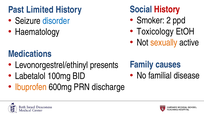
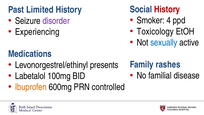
2: 2 -> 4 (169, 20)
disorder colour: blue -> purple (56, 21)
Haematology: Haematology -> Experiencing (37, 32)
sexually colour: orange -> blue (164, 42)
causes: causes -> rashes (168, 64)
discharge: discharge -> controlled (108, 87)
